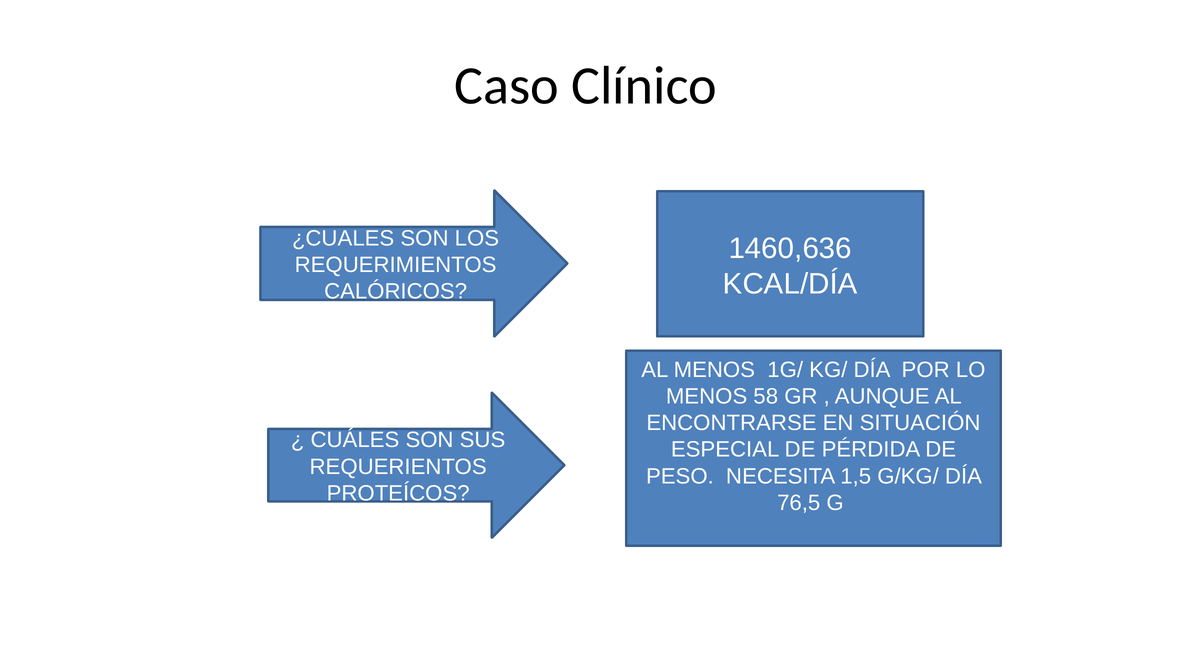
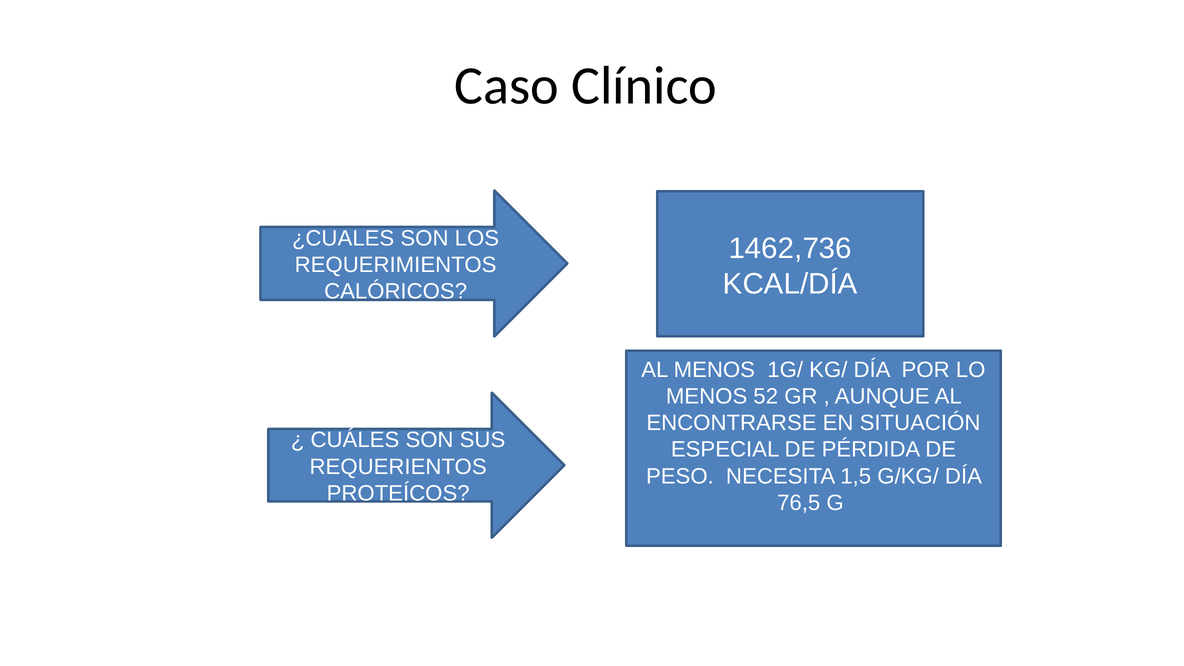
1460,636: 1460,636 -> 1462,736 (790, 248)
58: 58 -> 52 (766, 396)
